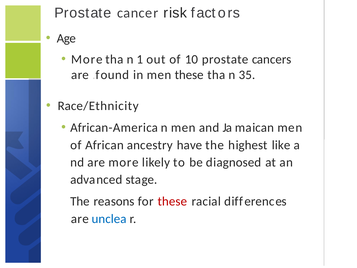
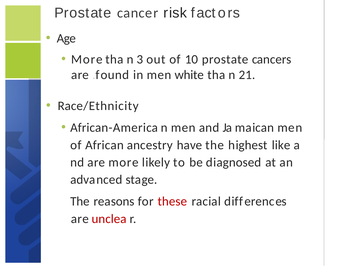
1: 1 -> 3 (140, 59)
men these: these -> white (189, 75)
35: 35 -> 21 (247, 75)
unclea colour: blue -> red (109, 219)
